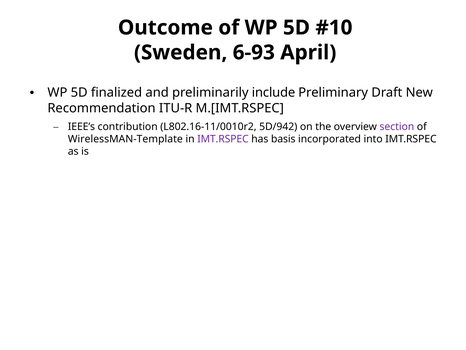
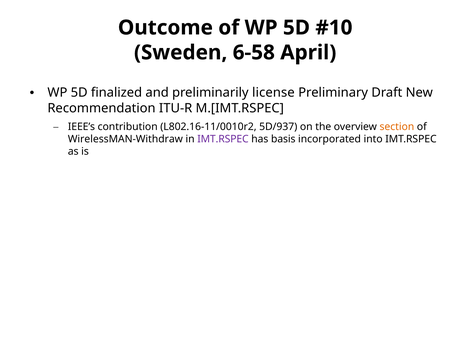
6-93: 6-93 -> 6-58 (254, 52)
include: include -> license (273, 93)
5D/942: 5D/942 -> 5D/937 (278, 126)
section colour: purple -> orange (397, 126)
WirelessMAN-Template: WirelessMAN-Template -> WirelessMAN-Withdraw (125, 139)
